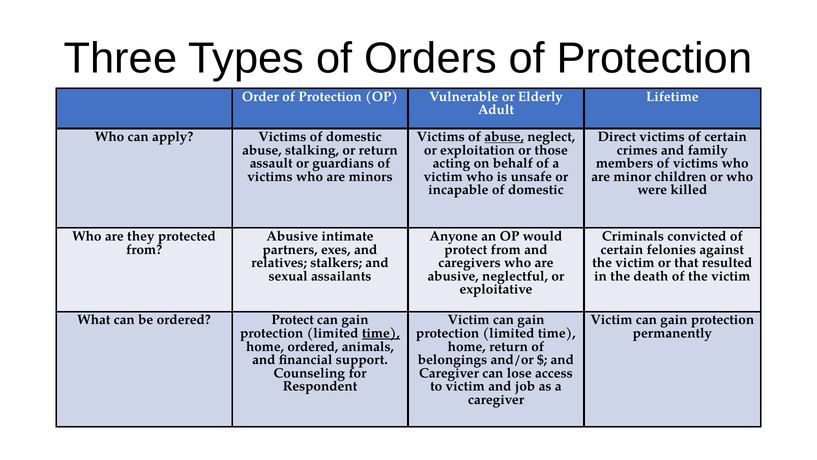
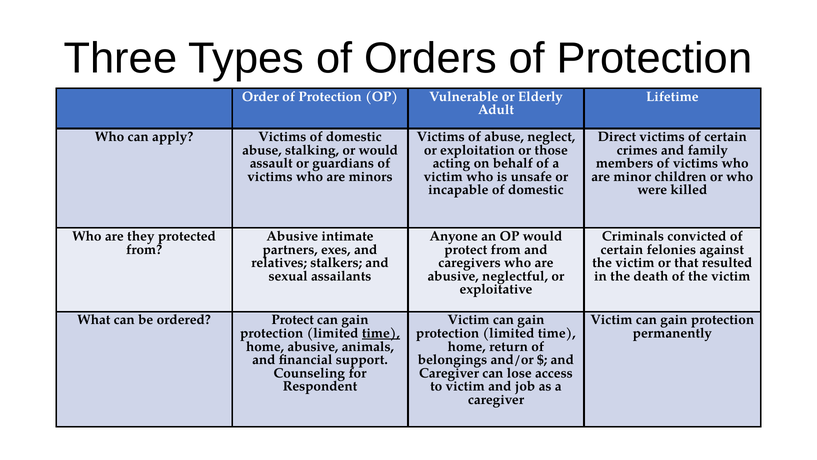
abuse underline: present -> none (504, 137)
or return: return -> would (378, 150)
home ordered: ordered -> abusive (313, 346)
